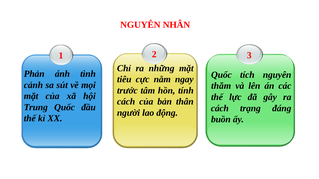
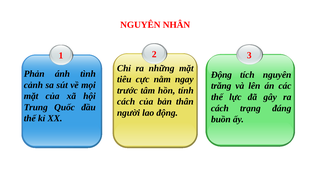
Quốc: Quốc -> Động (221, 75)
thăm: thăm -> trăng (221, 86)
